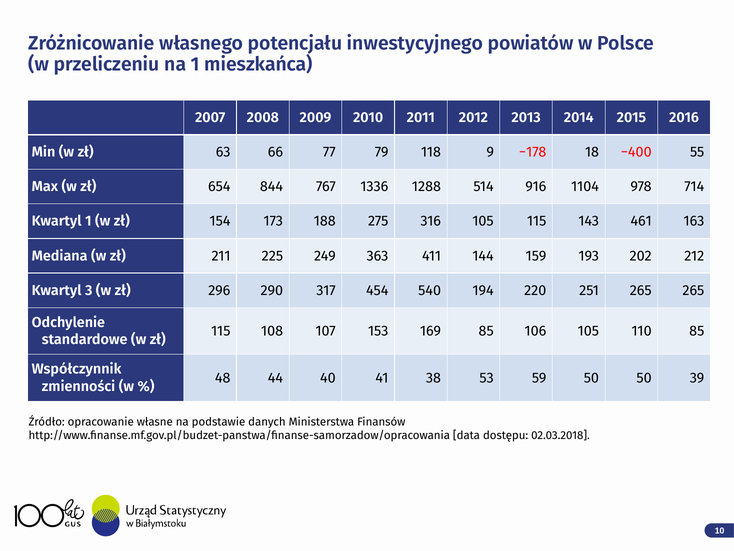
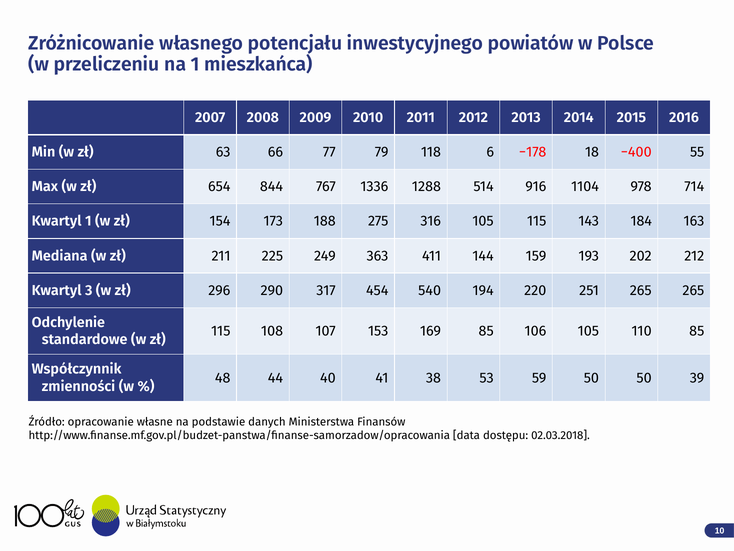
9: 9 -> 6 (490, 152)
461: 461 -> 184 (641, 221)
